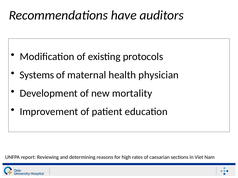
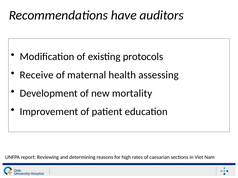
Systems: Systems -> Receive (37, 75)
physician: physician -> assessing (159, 75)
